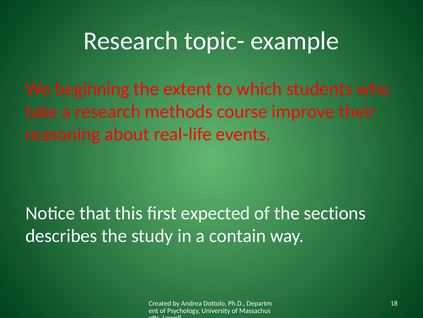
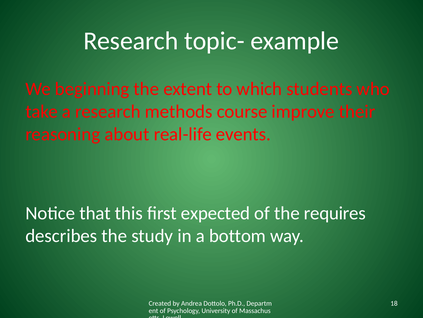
sections: sections -> requires (335, 213)
contain: contain -> bottom (237, 235)
